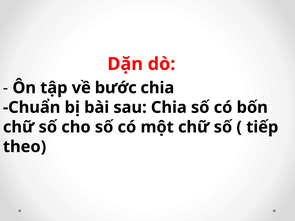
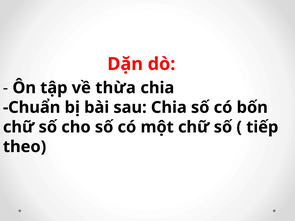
bước: bước -> thừa (116, 88)
